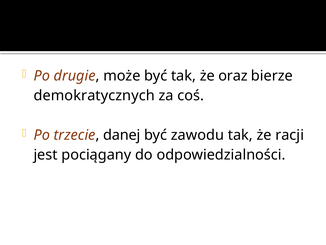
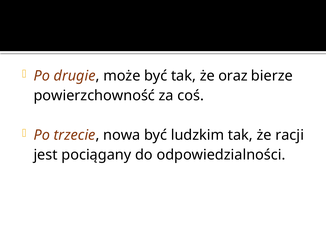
demokratycznych: demokratycznych -> powierzchowność (94, 95)
danej: danej -> nowa (122, 135)
zawodu: zawodu -> ludzkim (197, 135)
